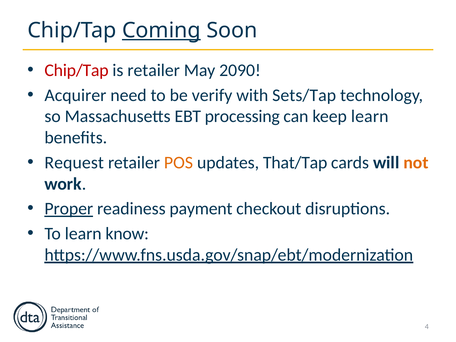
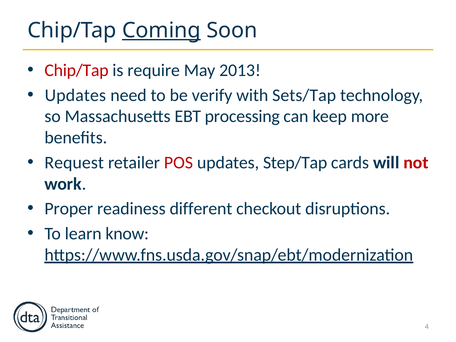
is retailer: retailer -> require (154, 70)
2090: 2090 -> 2013 (240, 70)
Acquirer: Acquirer -> Updates (75, 95)
keep learn: learn -> more (370, 116)
POS colour: orange -> red (178, 163)
That/Tap: That/Tap -> Step/Tap (295, 163)
not colour: orange -> red (416, 163)
Proper underline: present -> none (69, 209)
payment: payment -> different (201, 209)
